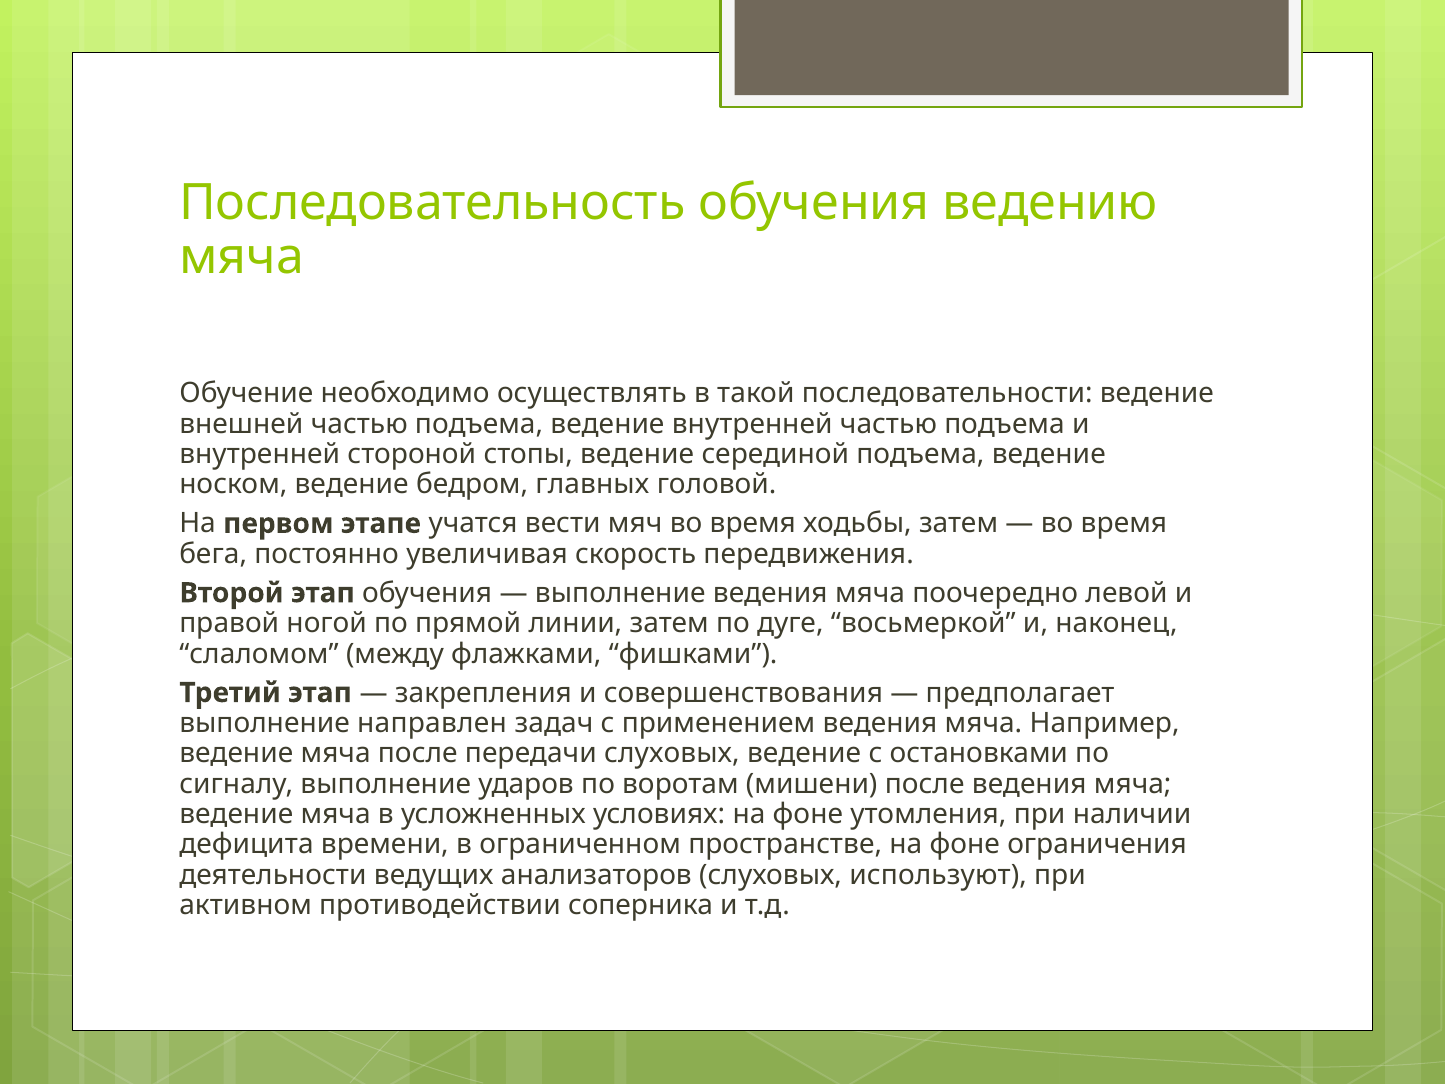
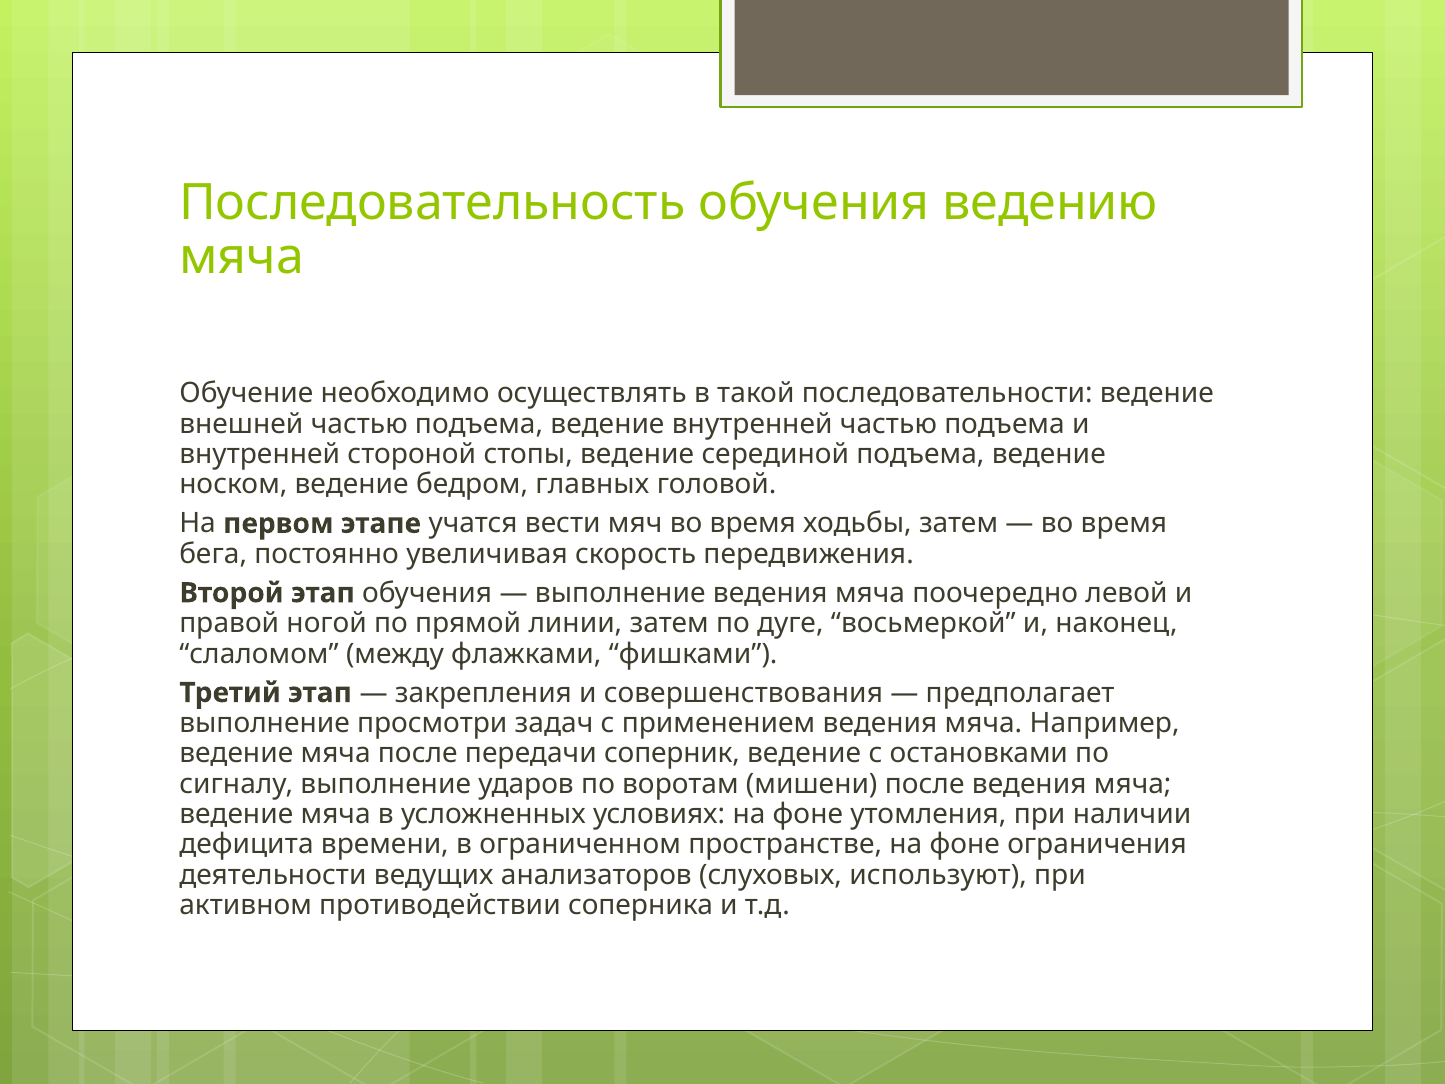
направлен: направлен -> просмотри (432, 723)
передачи слуховых: слуховых -> соперник (672, 753)
